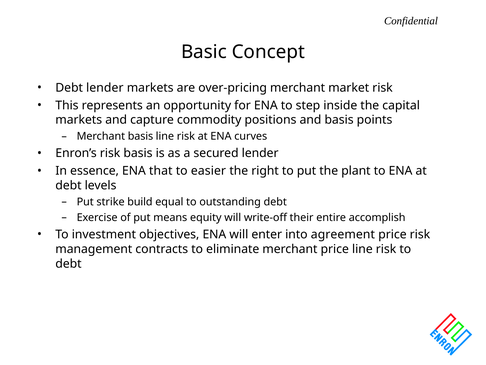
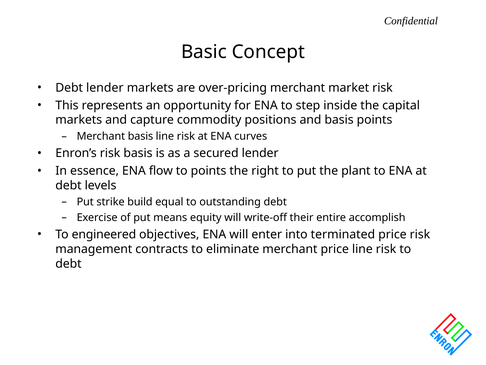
that: that -> flow (161, 171)
to easier: easier -> points (209, 171)
investment: investment -> engineered (104, 234)
agreement: agreement -> terminated (343, 234)
